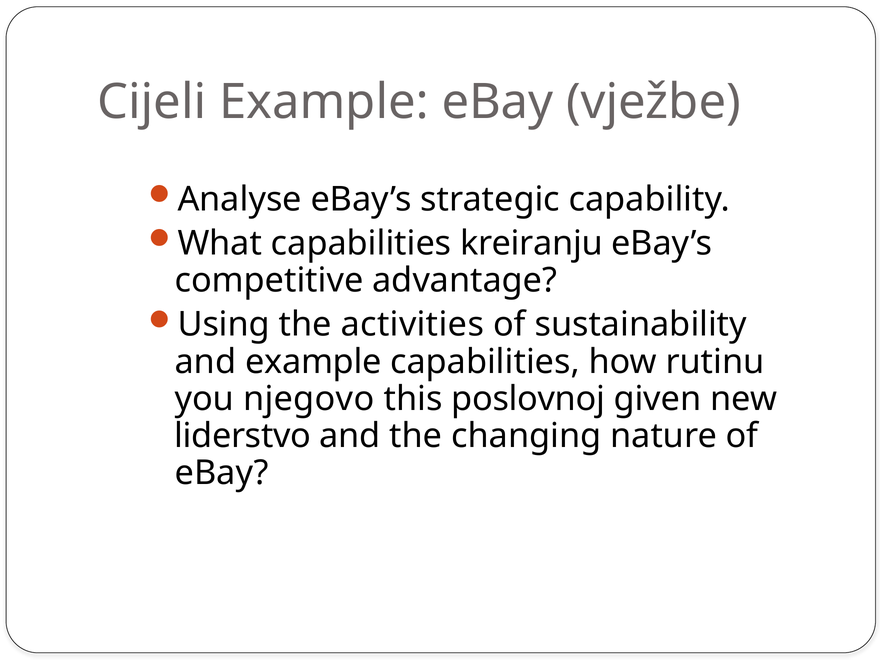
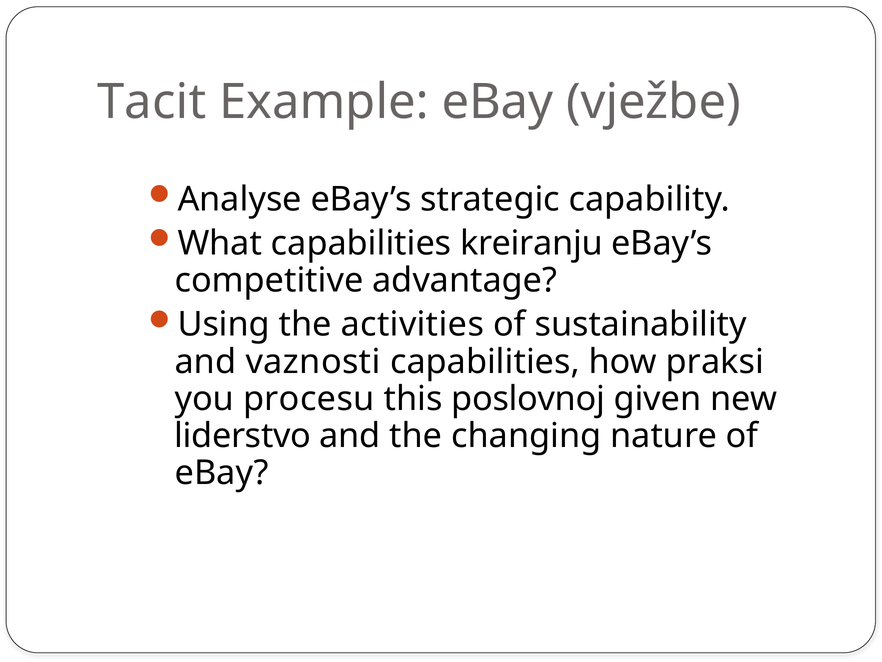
Cijeli: Cijeli -> Tacit (152, 102)
and example: example -> vaznosti (313, 361)
rutinu: rutinu -> praksi (715, 361)
njegovo: njegovo -> procesu (309, 398)
